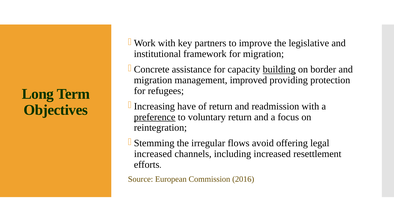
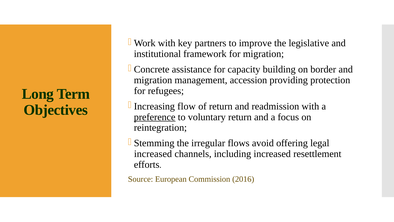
building underline: present -> none (279, 69)
improved: improved -> accession (248, 80)
have: have -> flow (187, 106)
